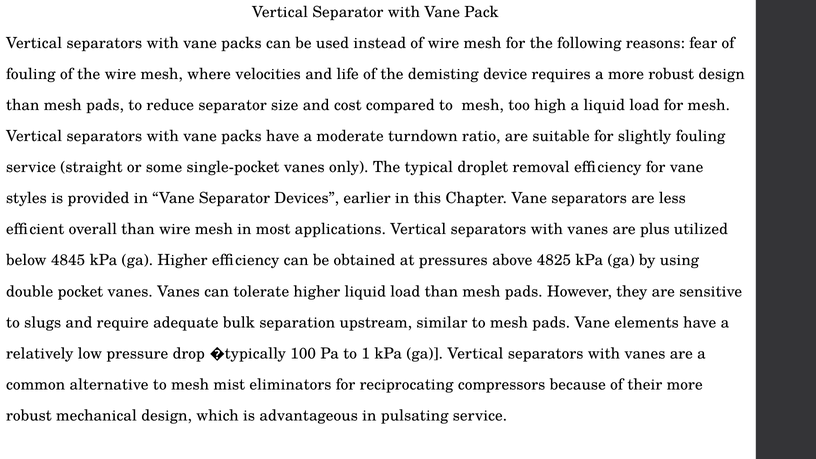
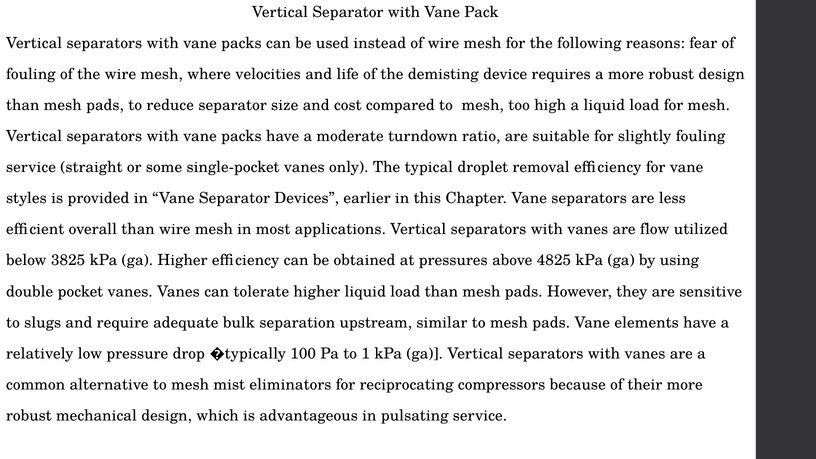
plus: plus -> flow (655, 229)
4845: 4845 -> 3825 (68, 260)
